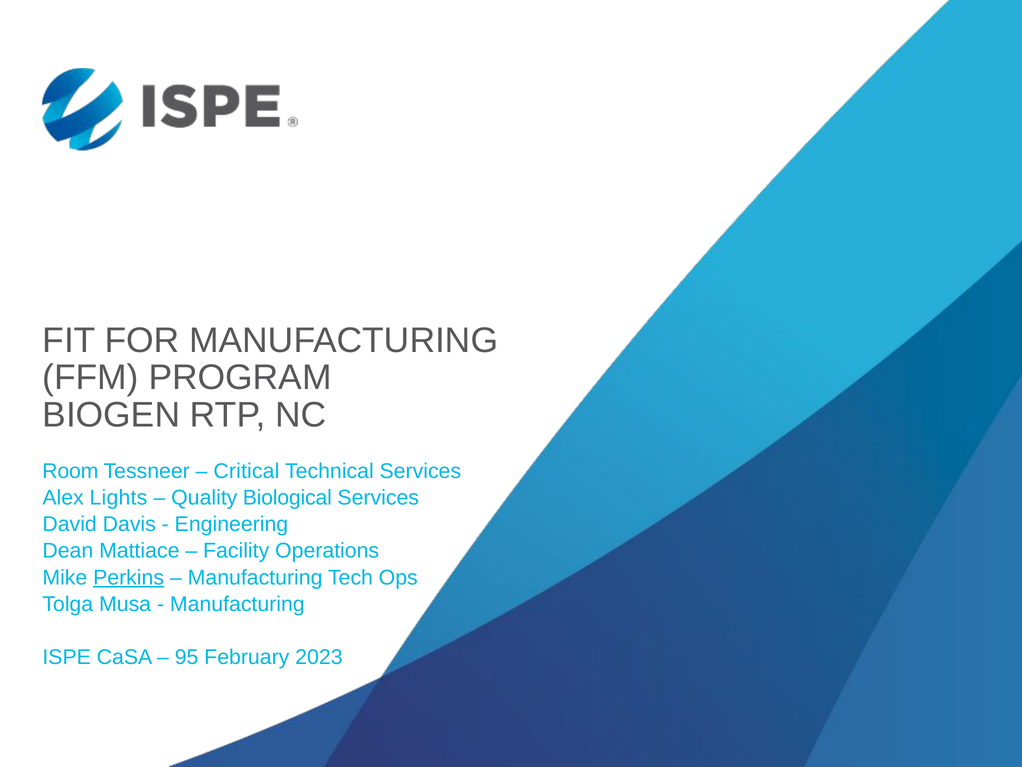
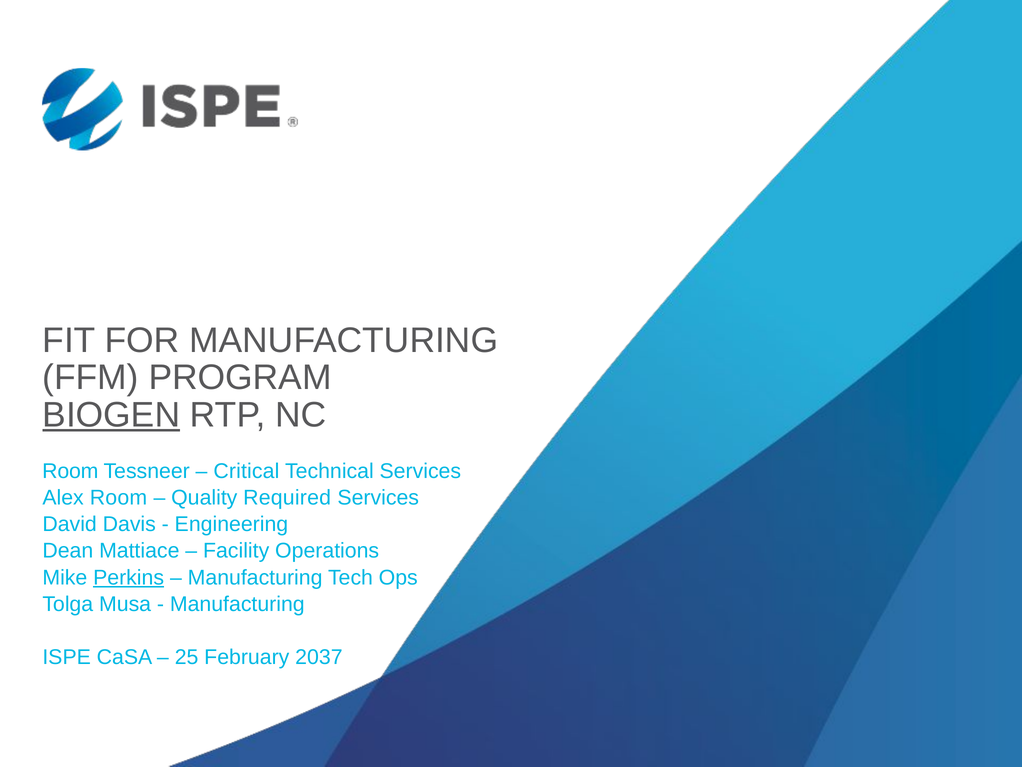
BIOGEN underline: none -> present (111, 415)
Alex Lights: Lights -> Room (118, 497)
Biological: Biological -> Required (287, 497)
95: 95 -> 25 (187, 657)
2023: 2023 -> 2037 (319, 657)
